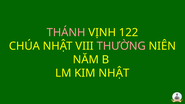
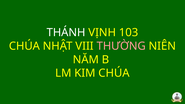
THÁNH colour: pink -> white (66, 32)
122: 122 -> 103 (129, 32)
KIM NHẬT: NHẬT -> CHÚA (114, 73)
